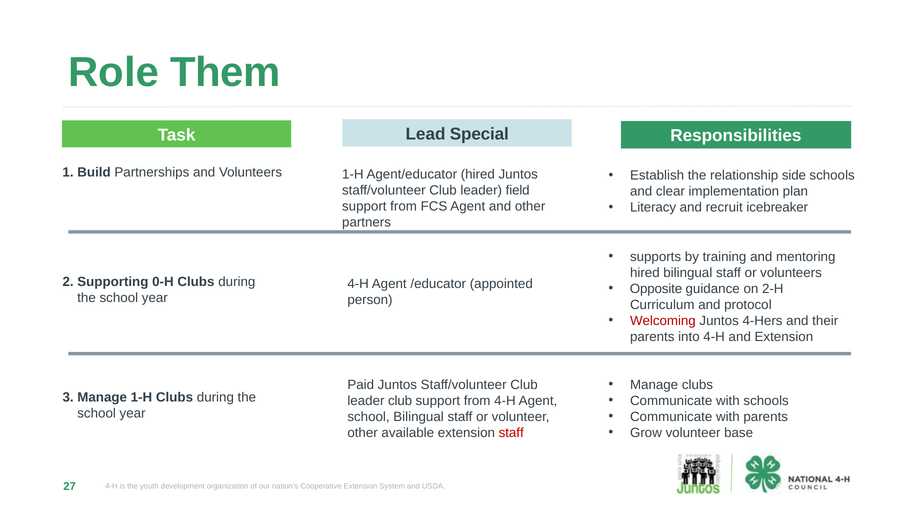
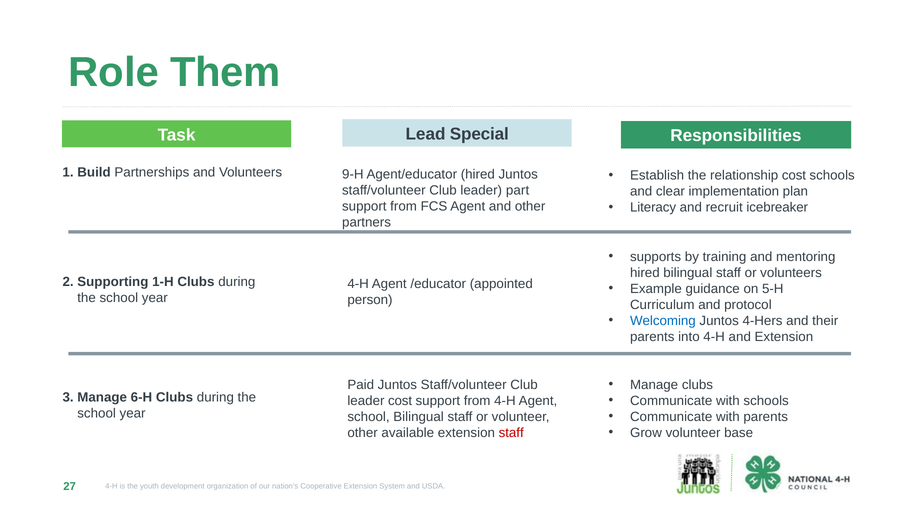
Volunteers 1-H: 1-H -> 9-H (353, 175)
relationship side: side -> cost (794, 176)
field: field -> part (518, 191)
0-H: 0-H -> 1-H (163, 282)
Opposite: Opposite -> Example (656, 289)
2-H: 2-H -> 5-H (773, 289)
Welcoming colour: red -> blue (663, 321)
Manage 1-H: 1-H -> 6-H (141, 398)
leader club: club -> cost (400, 401)
